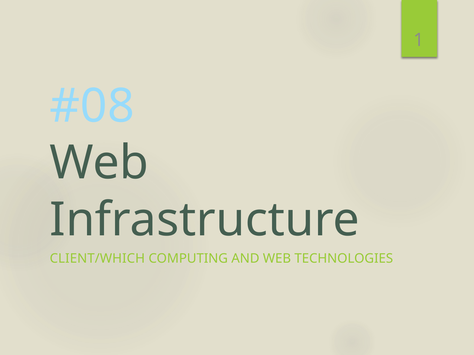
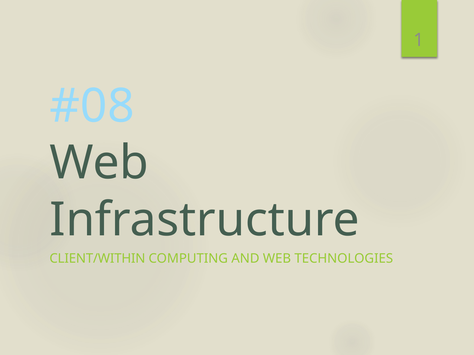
CLIENT/WHICH: CLIENT/WHICH -> CLIENT/WITHIN (97, 259)
